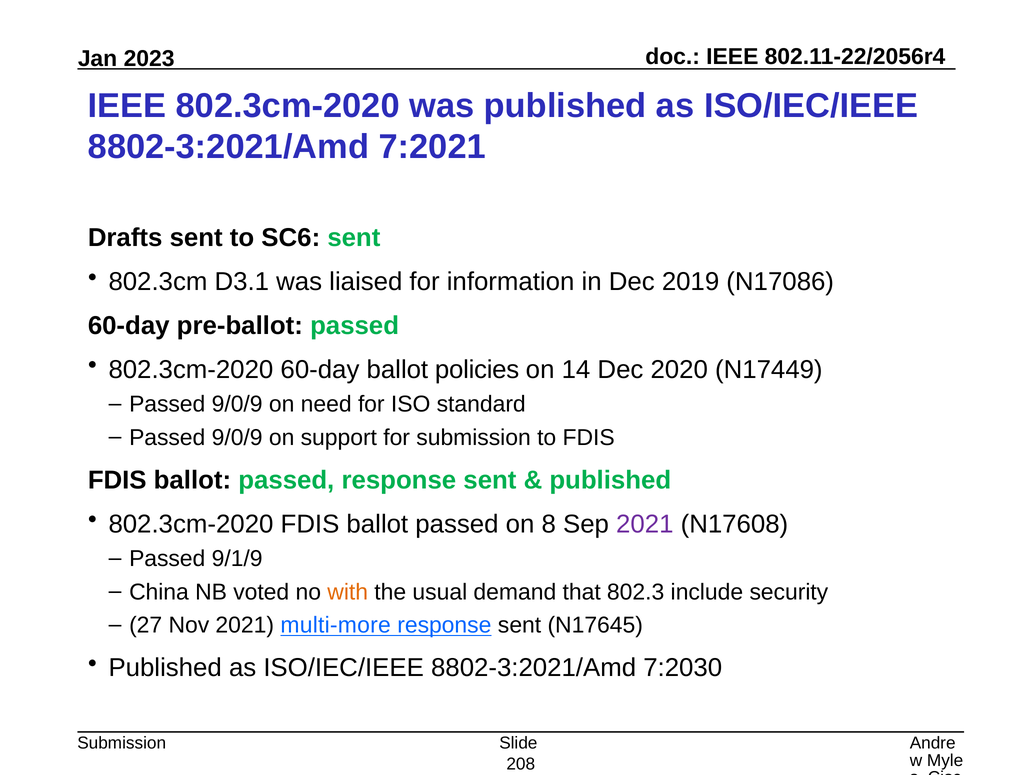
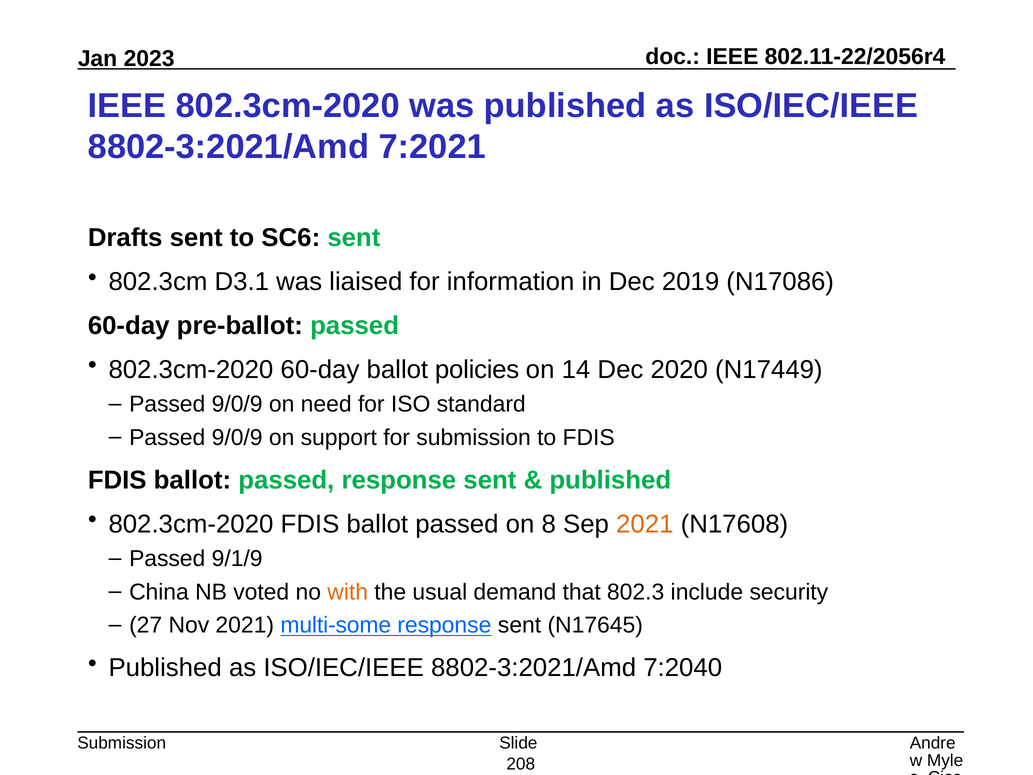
2021 colour: purple -> orange (645, 524)
multi-more: multi-more -> multi-some (336, 625)
7:2030: 7:2030 -> 7:2040 (683, 668)
